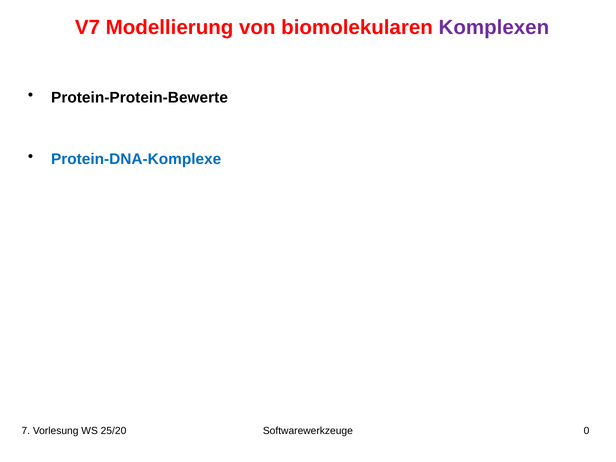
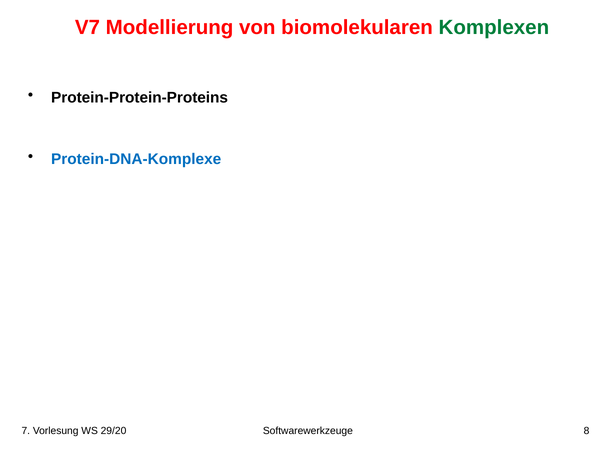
Komplexen colour: purple -> green (494, 27)
Protein-Protein-Bewerte: Protein-Protein-Bewerte -> Protein-Protein-Proteins (140, 97)
25/20: 25/20 -> 29/20 (113, 431)
0: 0 -> 8 (587, 431)
